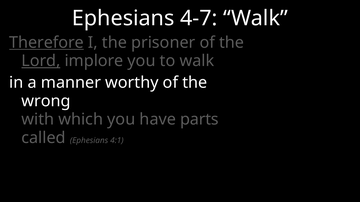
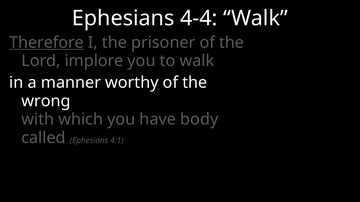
4-7: 4-7 -> 4-4 (199, 18)
Lord underline: present -> none (41, 61)
parts: parts -> body (199, 120)
